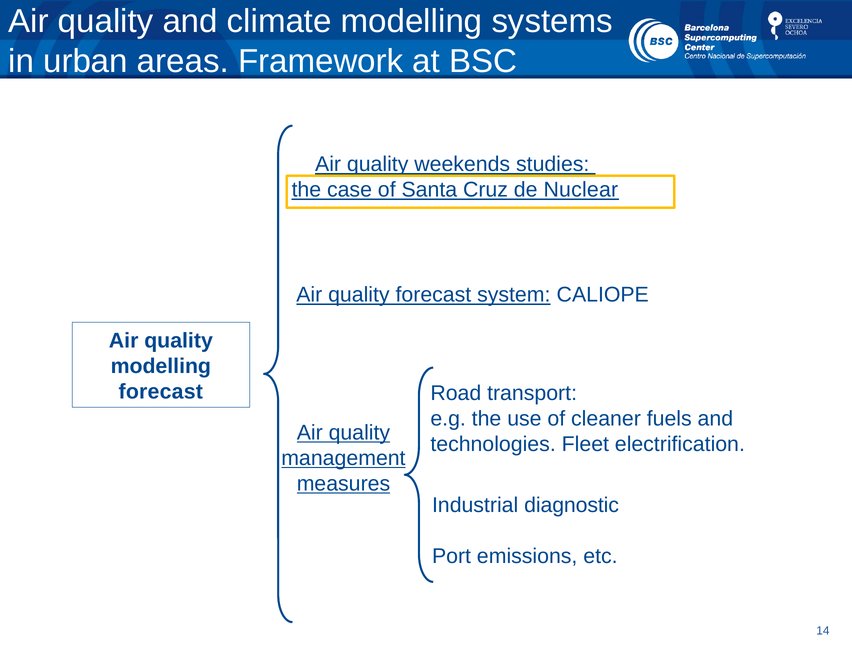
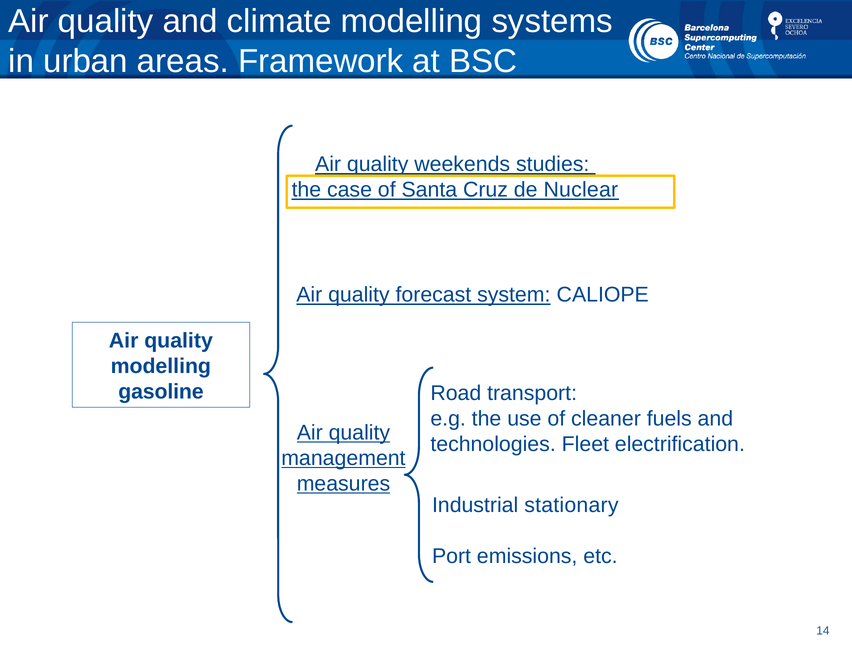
forecast: forecast -> gasoline (161, 392)
diagnostic: diagnostic -> stationary (571, 505)
